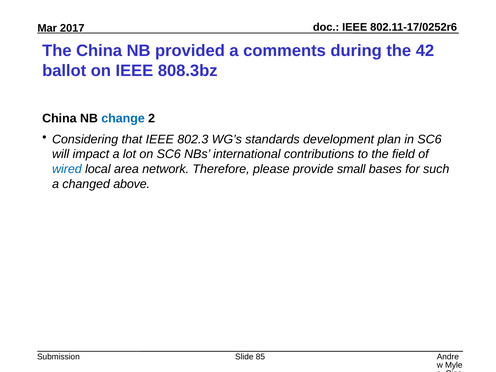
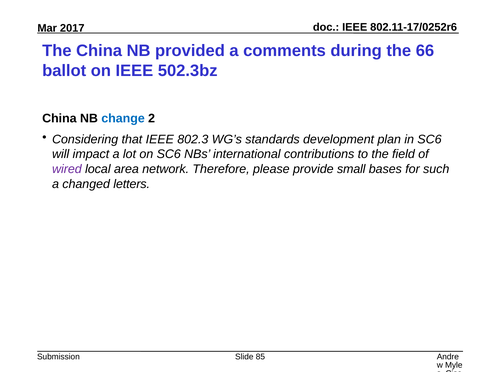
42: 42 -> 66 (425, 51)
808.3bz: 808.3bz -> 502.3bz (188, 71)
wired colour: blue -> purple (67, 169)
above: above -> letters (132, 184)
